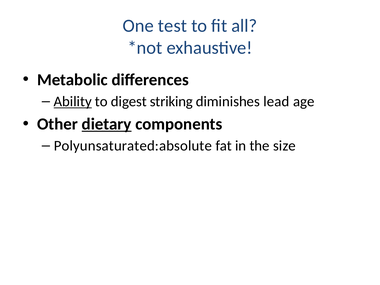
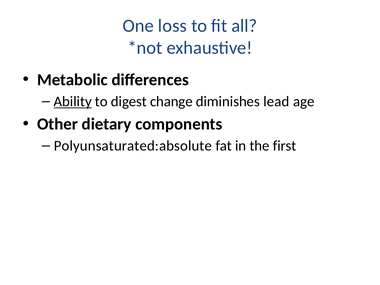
test: test -> loss (172, 26)
striking: striking -> change (171, 102)
dietary underline: present -> none (107, 124)
size: size -> first (285, 146)
